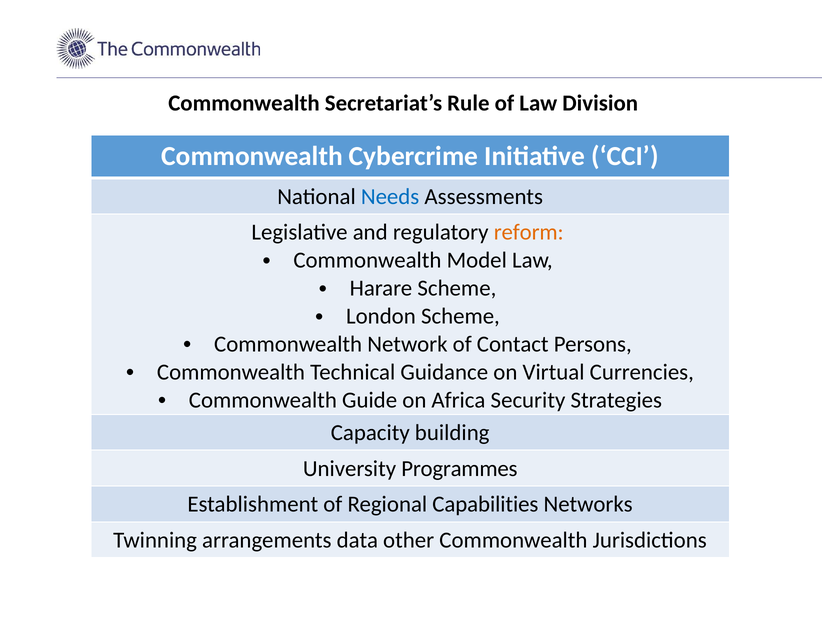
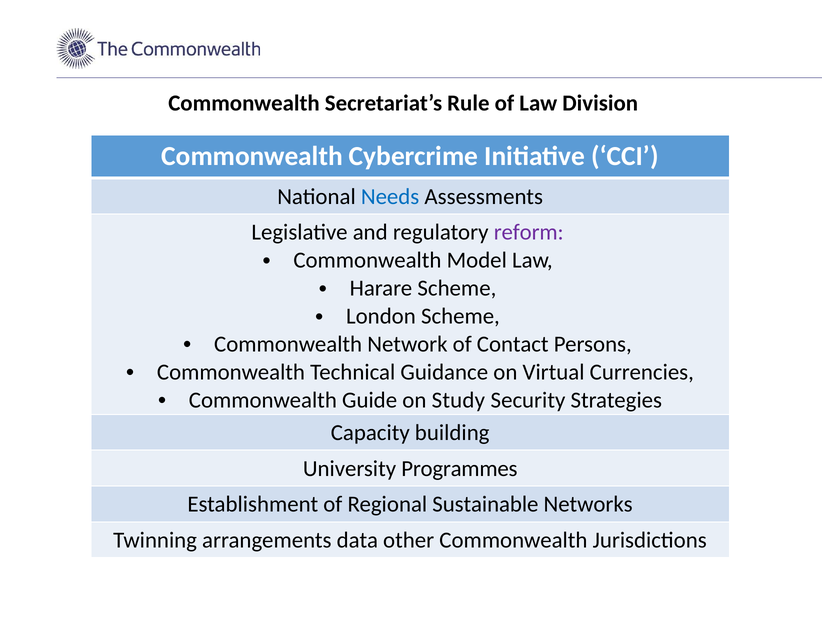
reform colour: orange -> purple (529, 232)
Africa: Africa -> Study (458, 400)
Capabilities: Capabilities -> Sustainable (485, 504)
